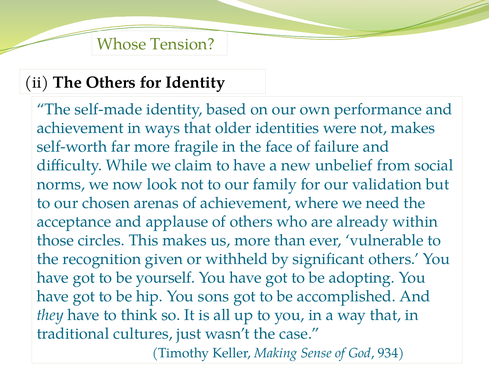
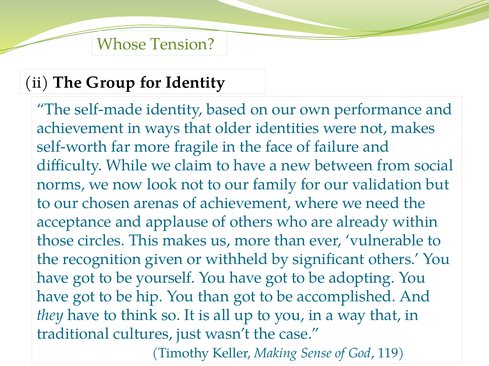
The Others: Others -> Group (111, 83)
unbelief: unbelief -> between (344, 166)
You sons: sons -> than (214, 297)
934: 934 -> 119 (391, 354)
